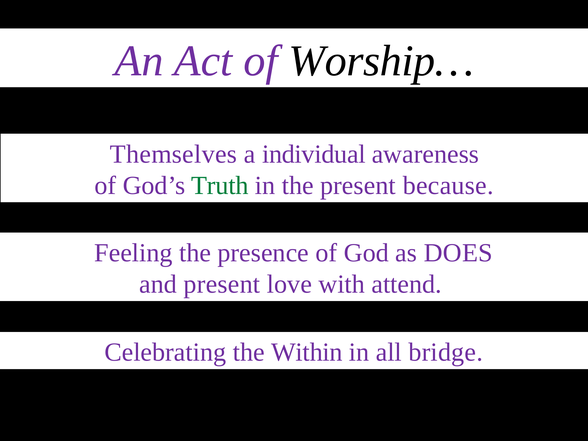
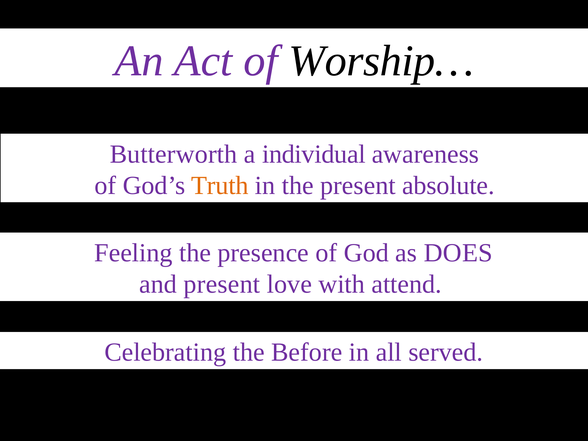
Themselves: Themselves -> Butterworth (174, 154)
Truth colour: green -> orange (220, 185)
because: because -> absolute (448, 185)
Within: Within -> Before (307, 352)
bridge: bridge -> served (446, 352)
